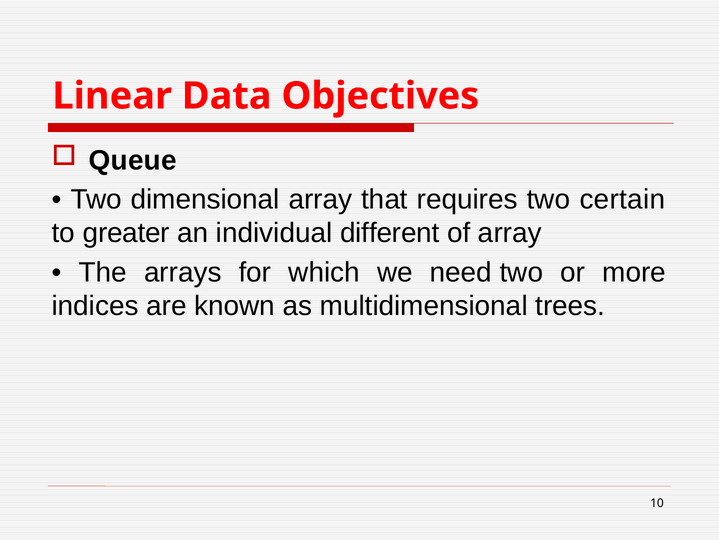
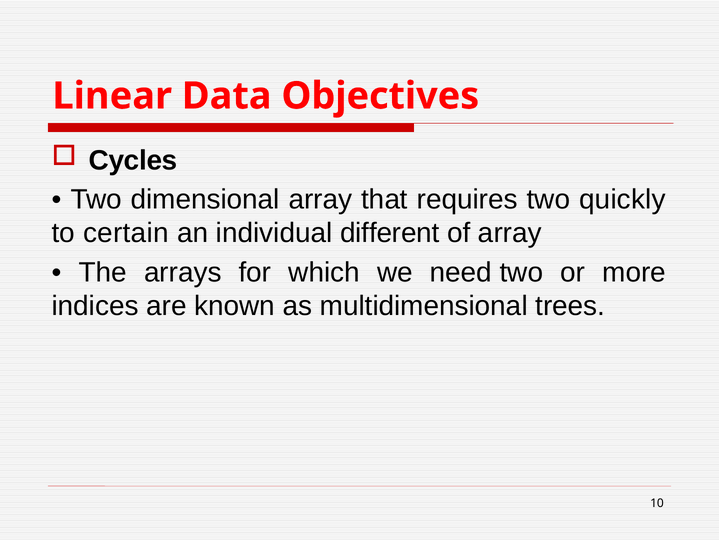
Queue: Queue -> Cycles (133, 160)
certain: certain -> quickly (622, 199)
greater: greater -> certain (126, 233)
